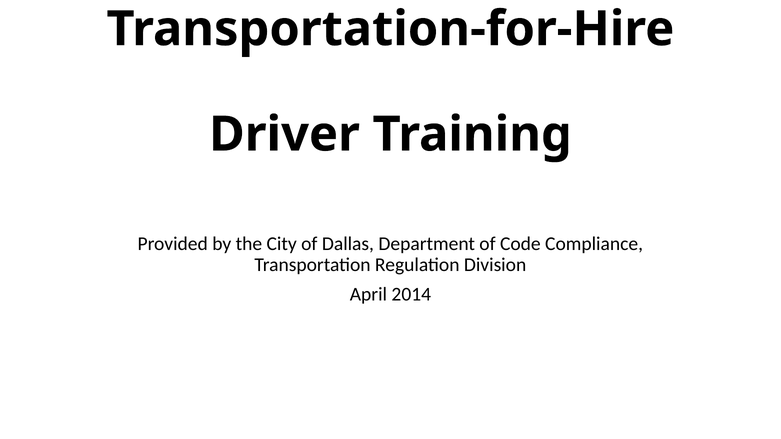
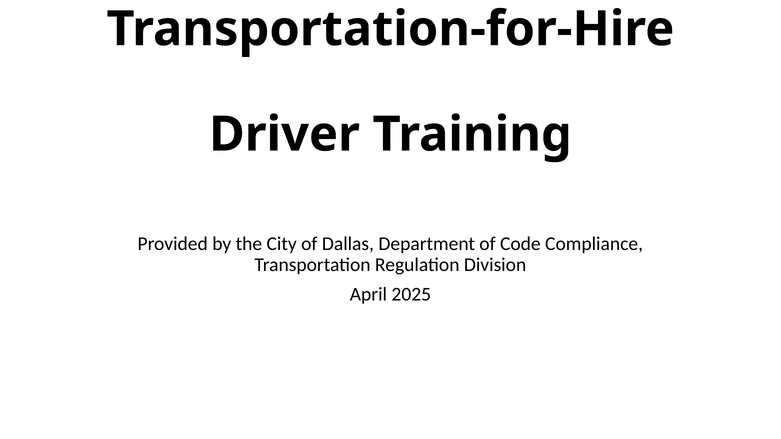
2014: 2014 -> 2025 (411, 294)
